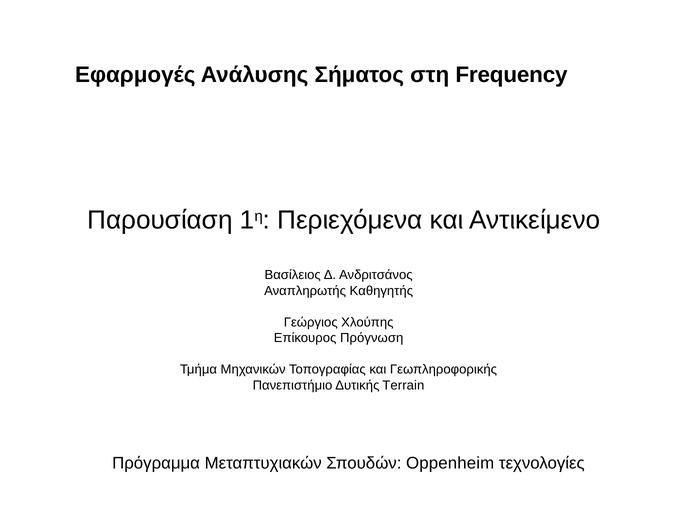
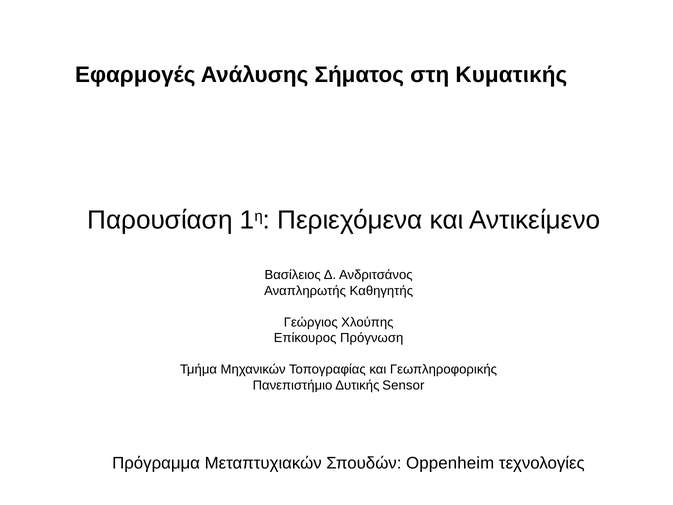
Frequency: Frequency -> Κυματικής (511, 75)
Terrain: Terrain -> Sensor (403, 385)
